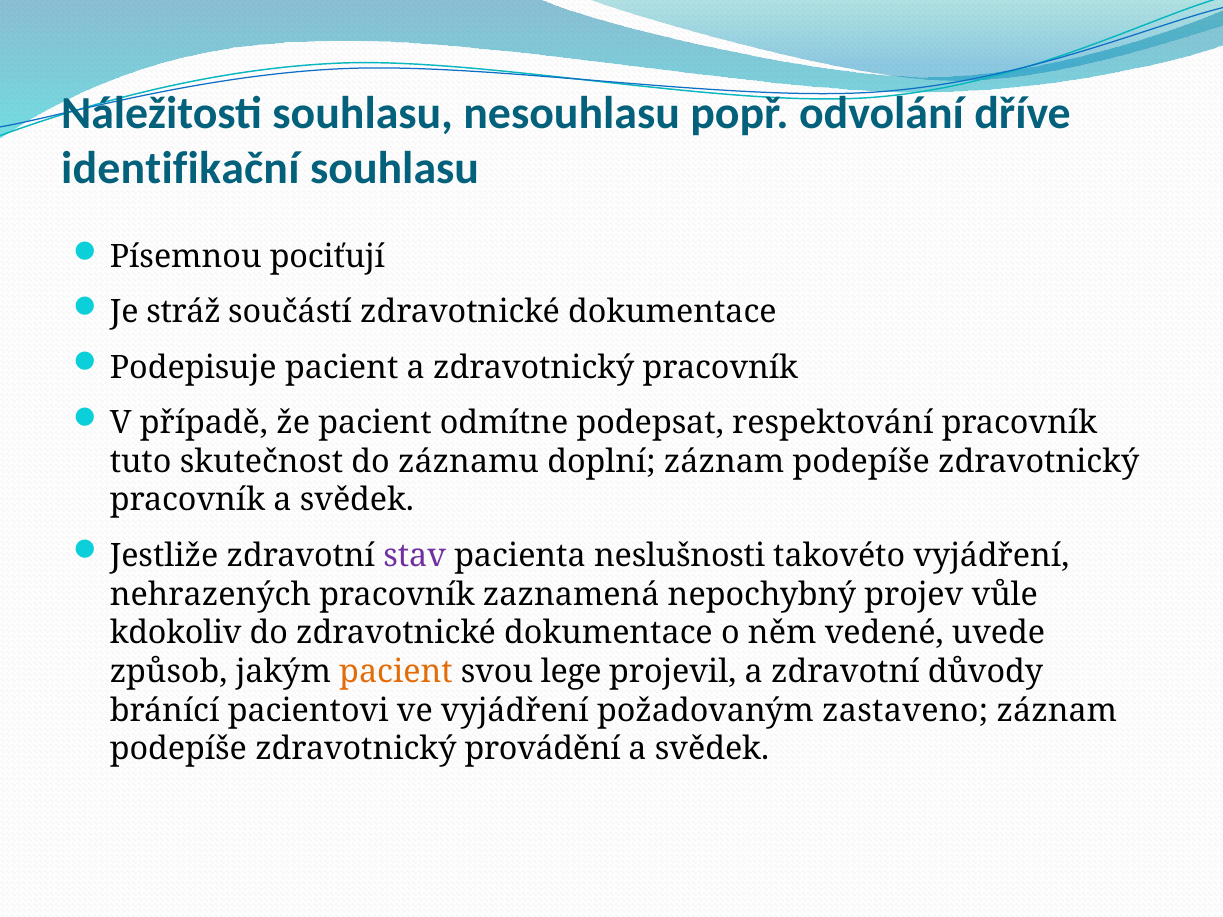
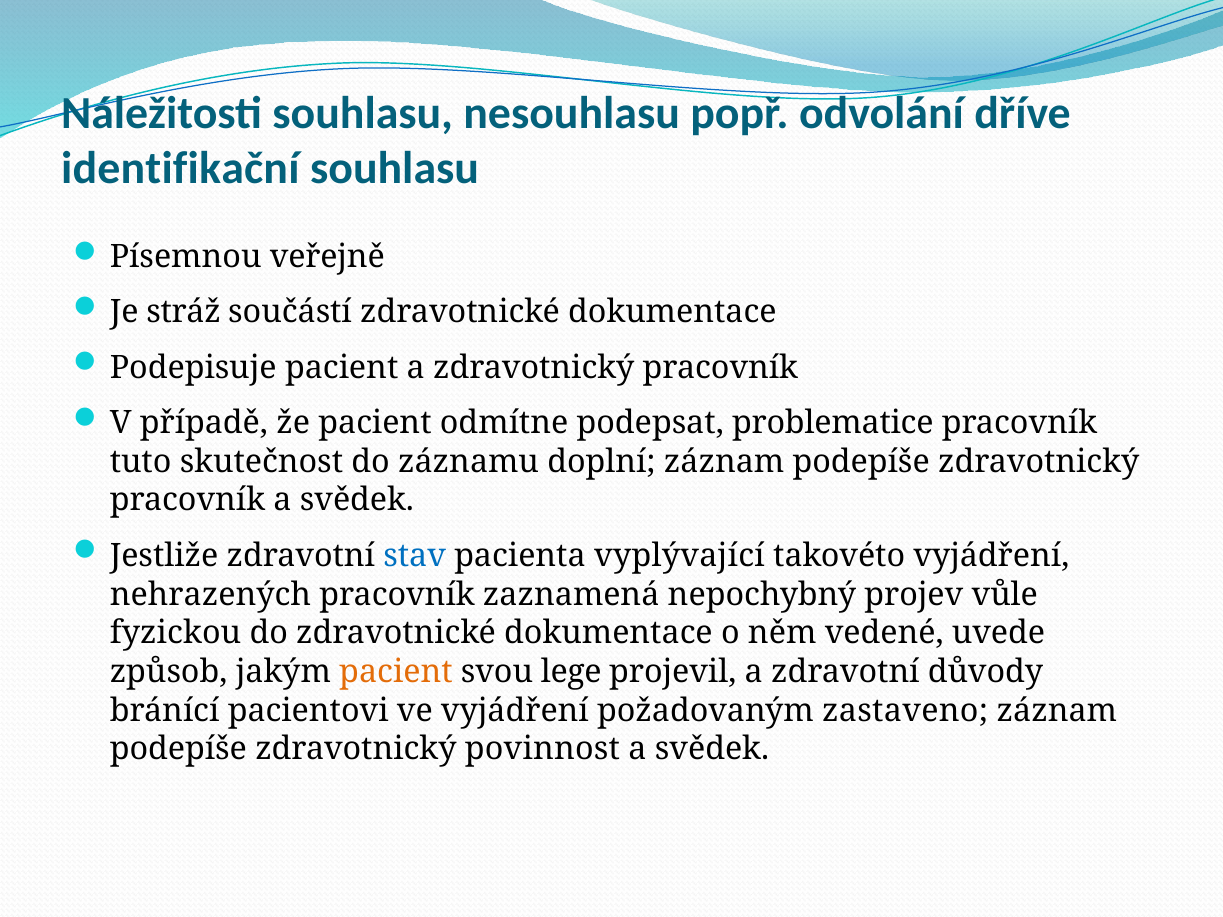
pociťují: pociťují -> veřejně (327, 257)
respektování: respektování -> problematice (833, 423)
stav colour: purple -> blue (415, 556)
neslušnosti: neslušnosti -> vyplývající (679, 556)
kdokoliv: kdokoliv -> fyzickou (176, 633)
provádění: provádění -> povinnost (542, 749)
